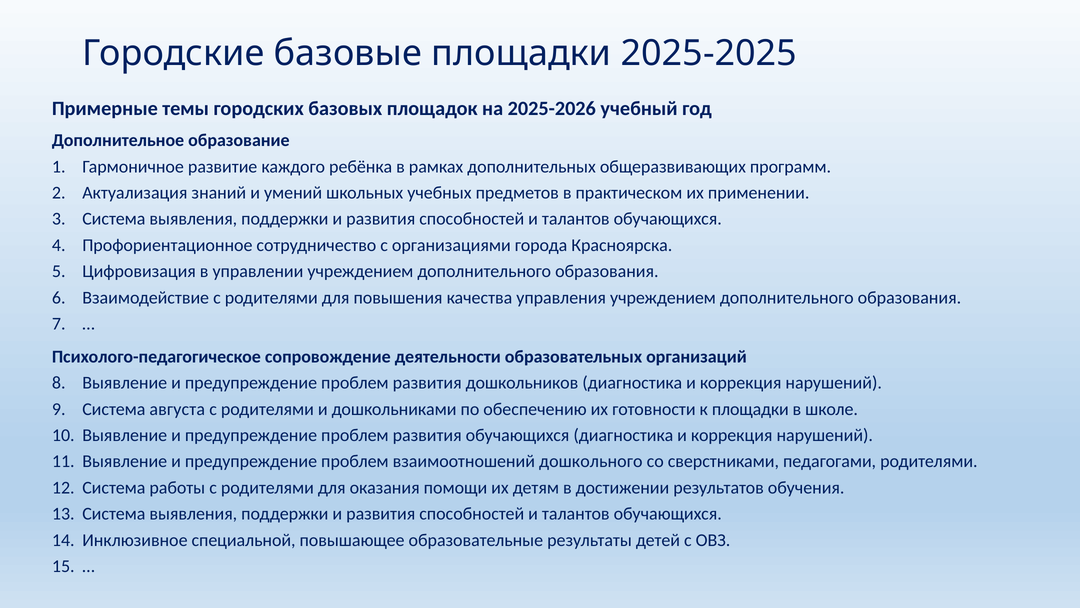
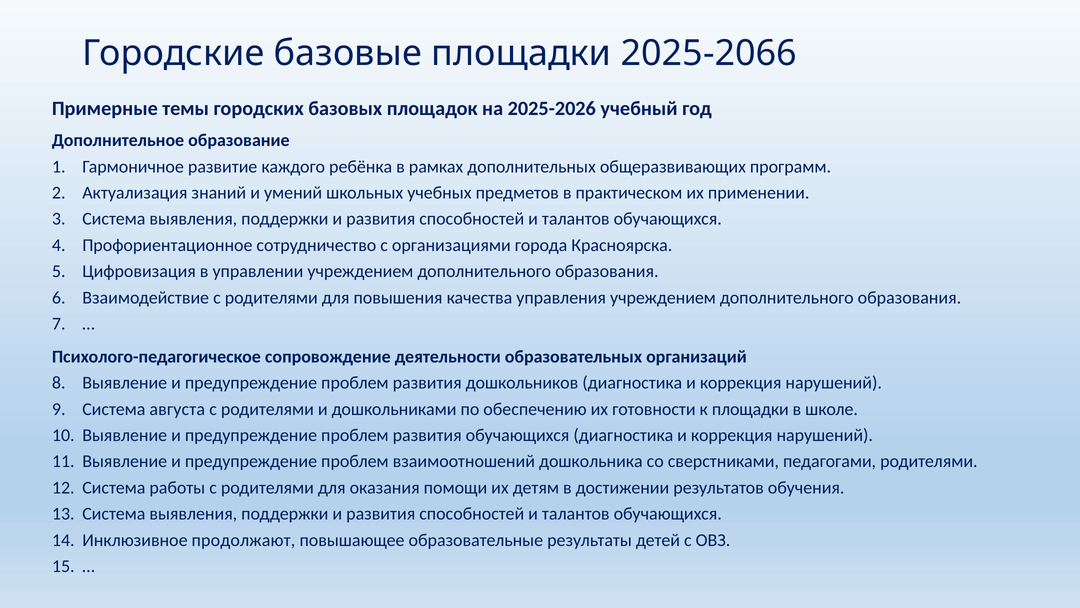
2025-2025: 2025-2025 -> 2025-2066 (709, 53)
дошкольного: дошкольного -> дошкольника (591, 461)
специальной: специальной -> продолжают (243, 540)
